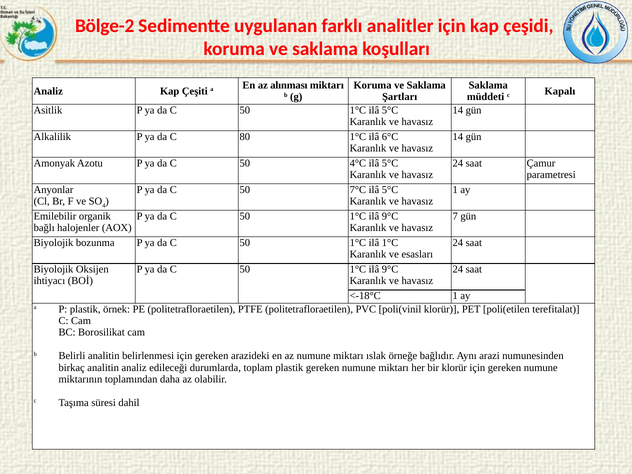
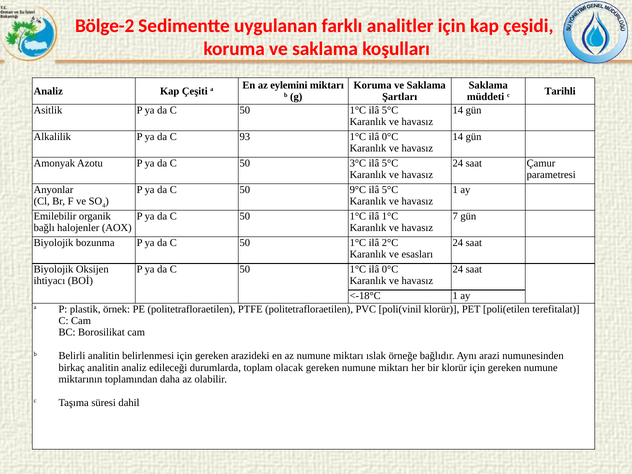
alınması: alınması -> eylemini (289, 85)
Kapalı: Kapalı -> Tarihli (560, 91)
80: 80 -> 93 (245, 137)
6°C: 6°C -> 0°C (390, 137)
4°C: 4°C -> 3°C (358, 163)
7°C: 7°C -> 9°C (358, 190)
9°C: 9°C -> 1°C (390, 216)
ilâ 1°C: 1°C -> 2°C (390, 243)
9°C: 9°C -> 0°C (390, 269)
toplam plastik: plastik -> olacak (289, 368)
